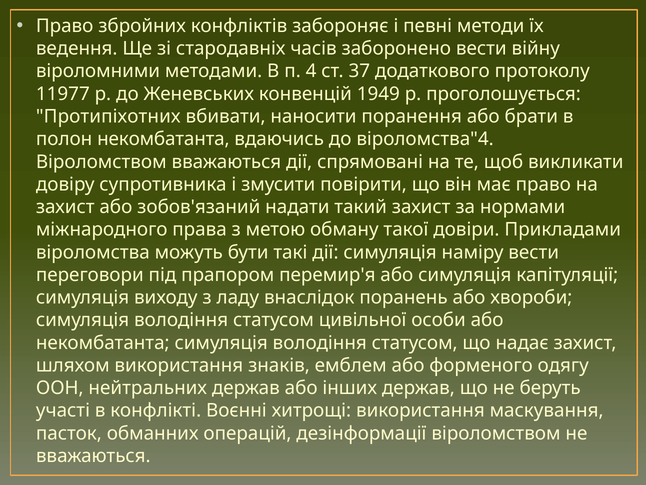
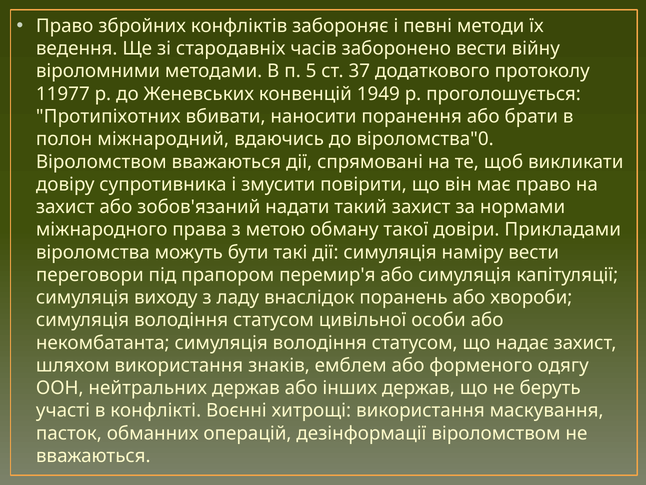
4: 4 -> 5 (311, 71)
полон некомбатанта: некомбатанта -> міжнародний (163, 139)
віроломства"4: віроломства"4 -> віроломства"0 (425, 139)
